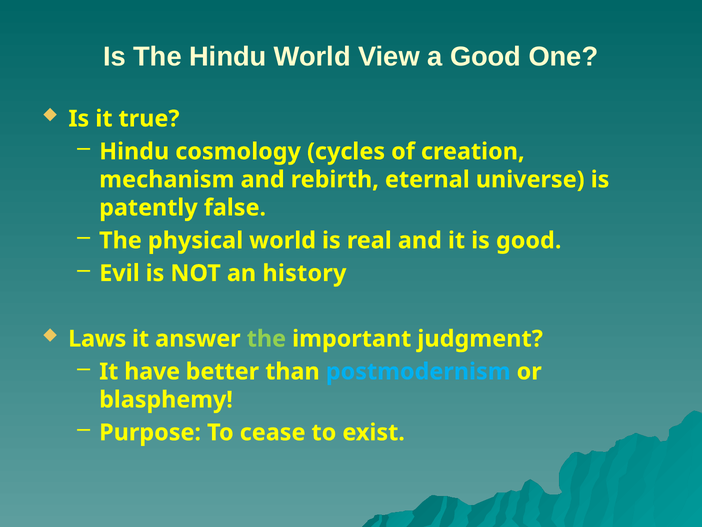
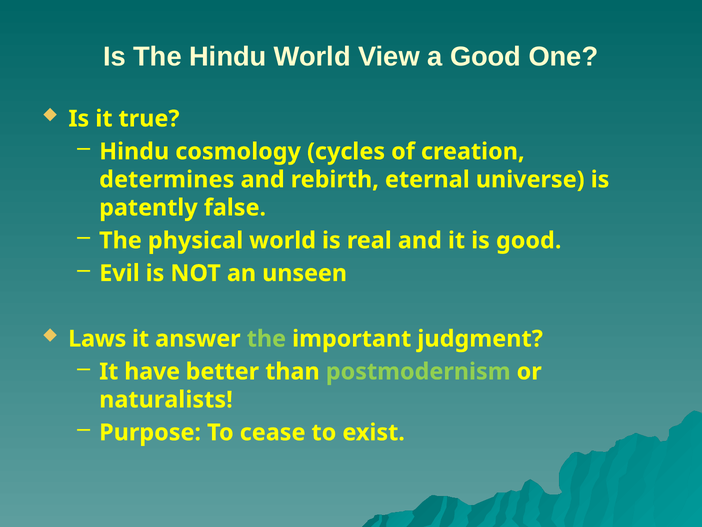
mechanism: mechanism -> determines (167, 179)
history: history -> unseen (305, 273)
postmodernism colour: light blue -> light green (418, 371)
blasphemy: blasphemy -> naturalists (166, 399)
